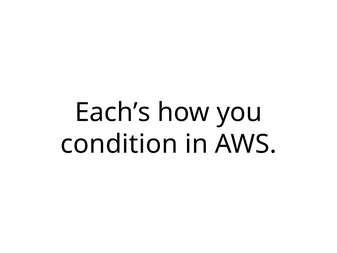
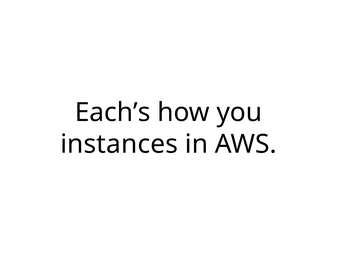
condition: condition -> instances (119, 144)
